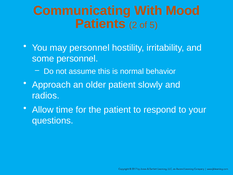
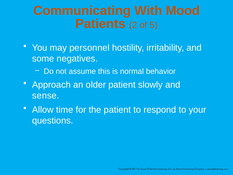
some personnel: personnel -> negatives (77, 59)
radios: radios -> sense (46, 95)
